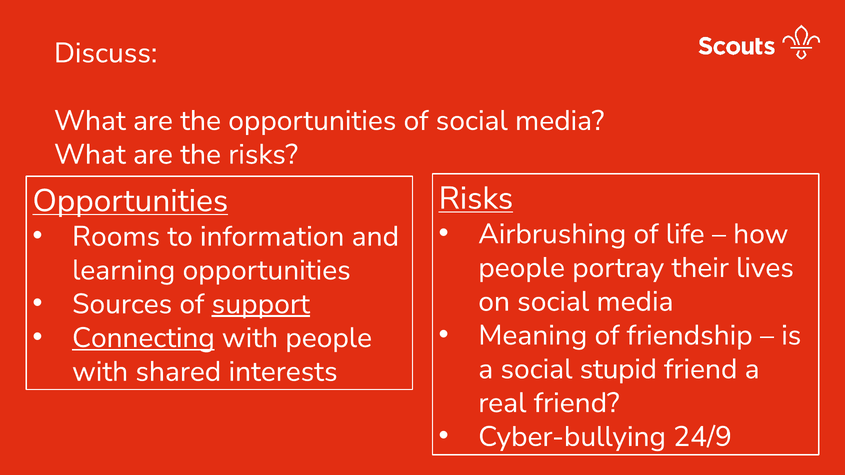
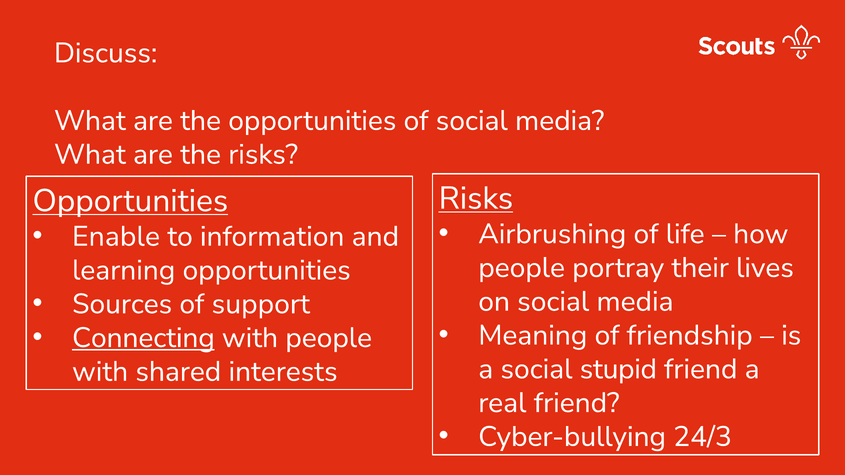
Rooms: Rooms -> Enable (116, 237)
support underline: present -> none (261, 304)
24/9: 24/9 -> 24/3 (703, 437)
